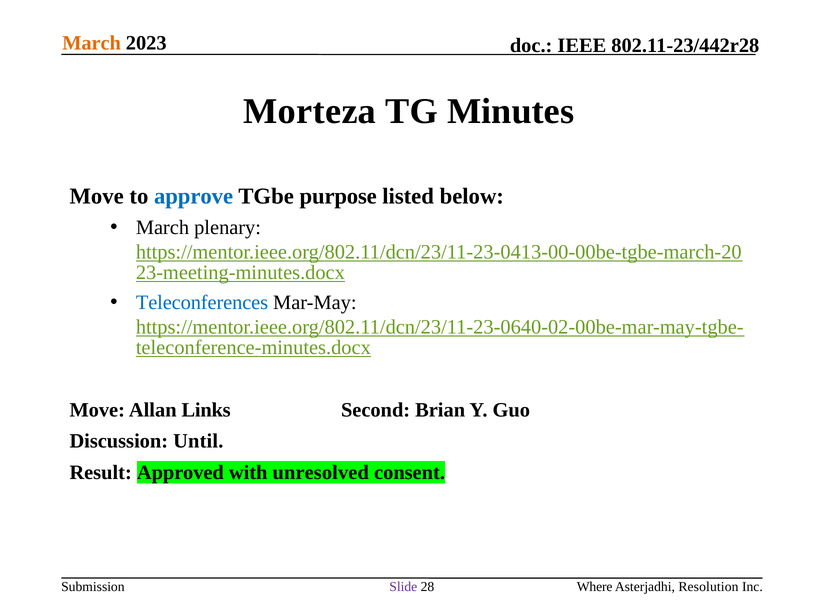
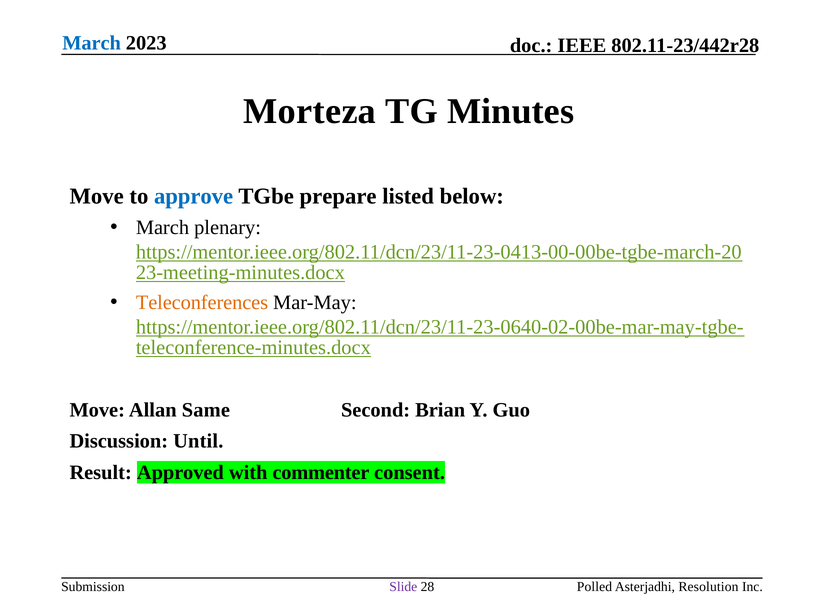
March colour: orange -> blue (92, 43)
purpose: purpose -> prepare (338, 196)
Teleconferences colour: blue -> orange (202, 303)
Links: Links -> Same (206, 410)
unresolved: unresolved -> commenter (321, 473)
Where: Where -> Polled (594, 588)
